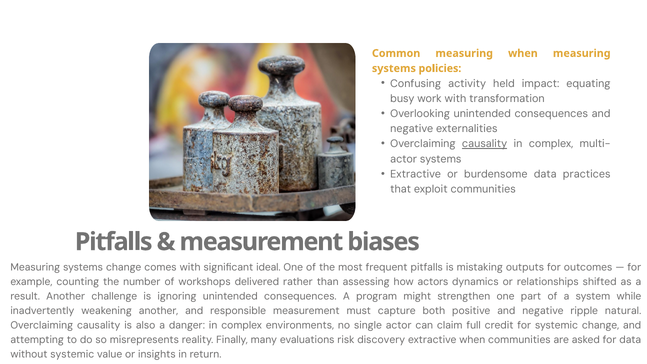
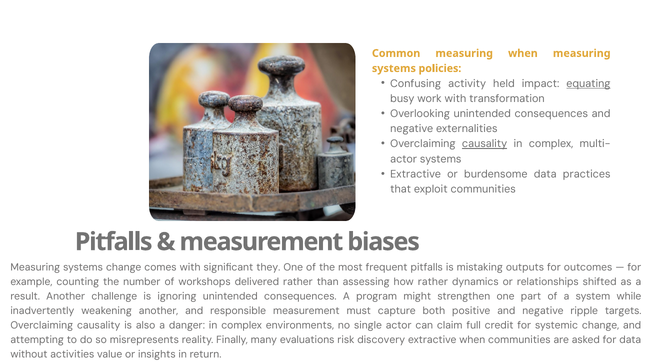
equating underline: none -> present (588, 83)
ideal: ideal -> they (268, 267)
how actors: actors -> rather (433, 282)
natural: natural -> targets (623, 311)
without systemic: systemic -> activities (72, 354)
